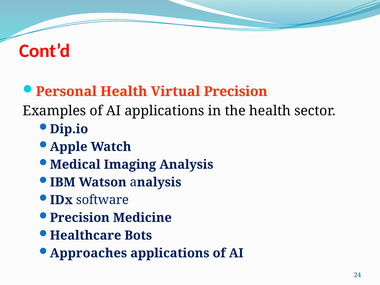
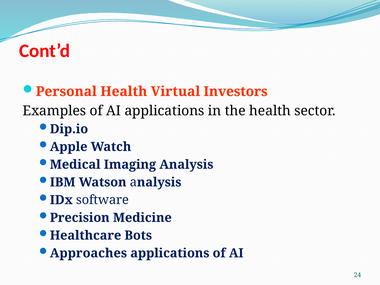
Virtual Precision: Precision -> Investors (236, 92)
